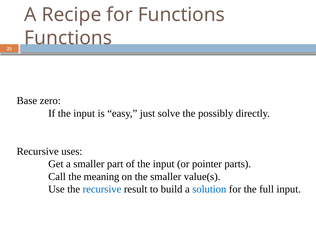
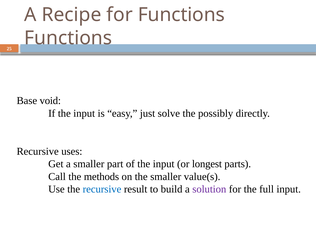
zero: zero -> void (50, 101)
pointer: pointer -> longest (207, 164)
meaning: meaning -> methods (101, 177)
solution colour: blue -> purple (209, 189)
